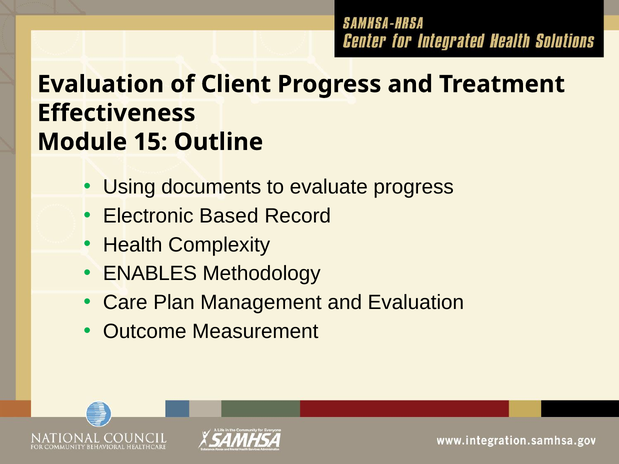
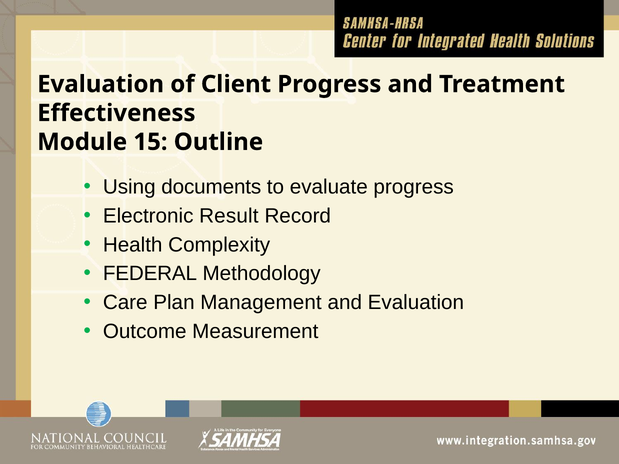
Based: Based -> Result (229, 216)
ENABLES: ENABLES -> FEDERAL (150, 274)
